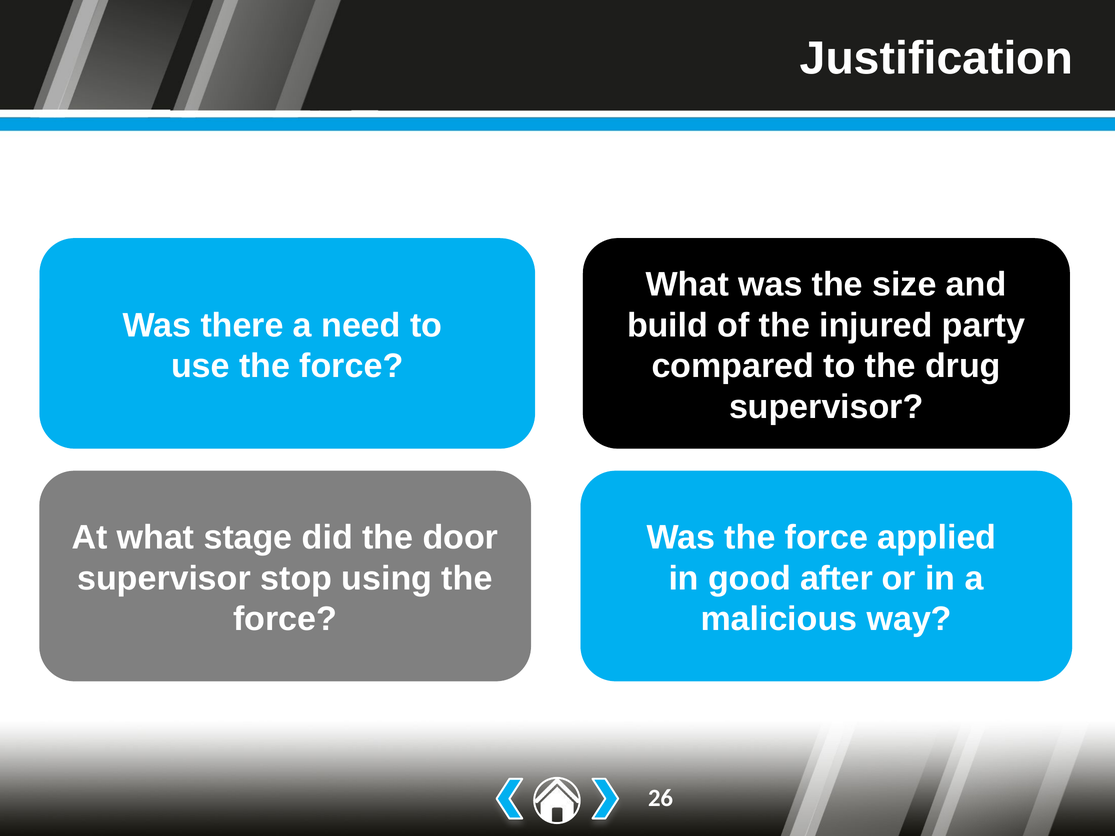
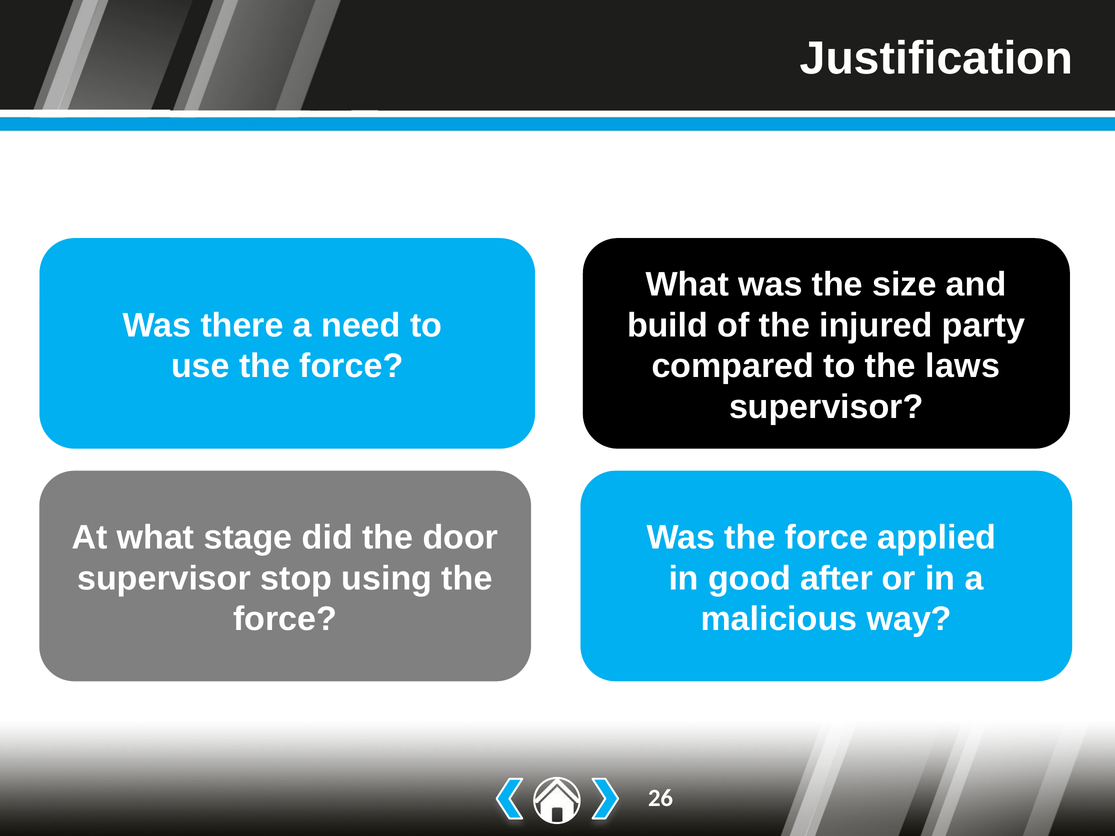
drug: drug -> laws (963, 366)
